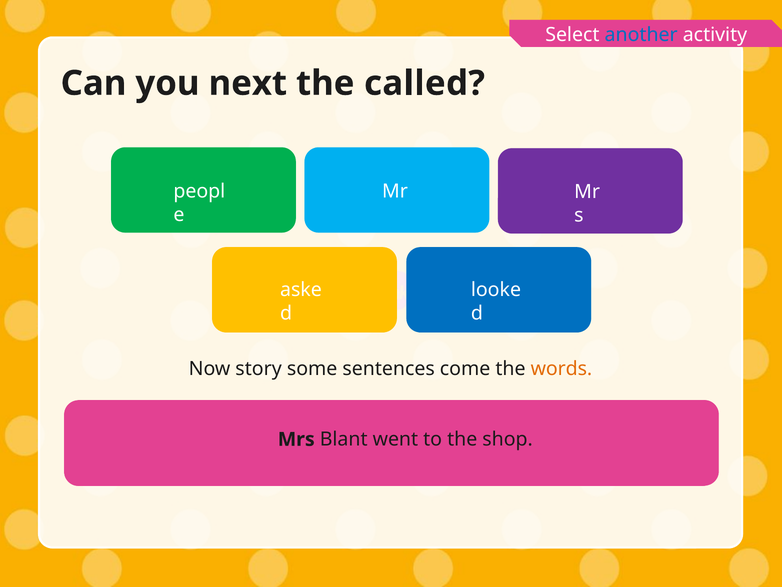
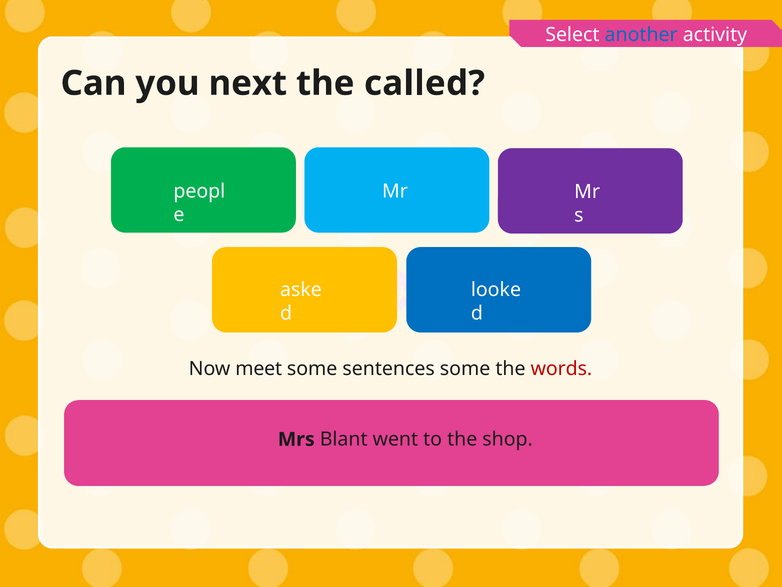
story: story -> meet (259, 369)
sentences come: come -> some (465, 369)
words colour: orange -> red (561, 369)
